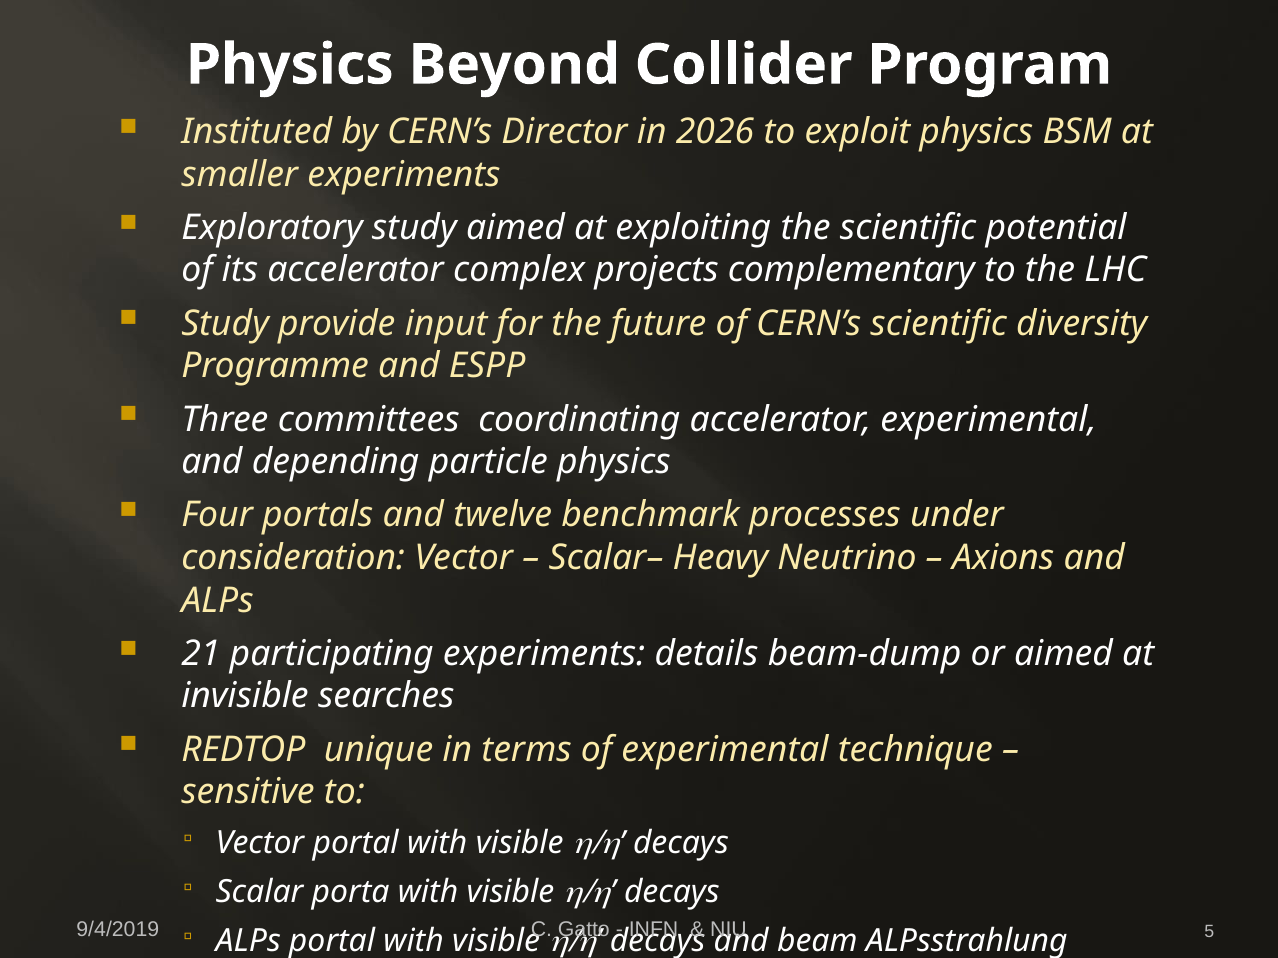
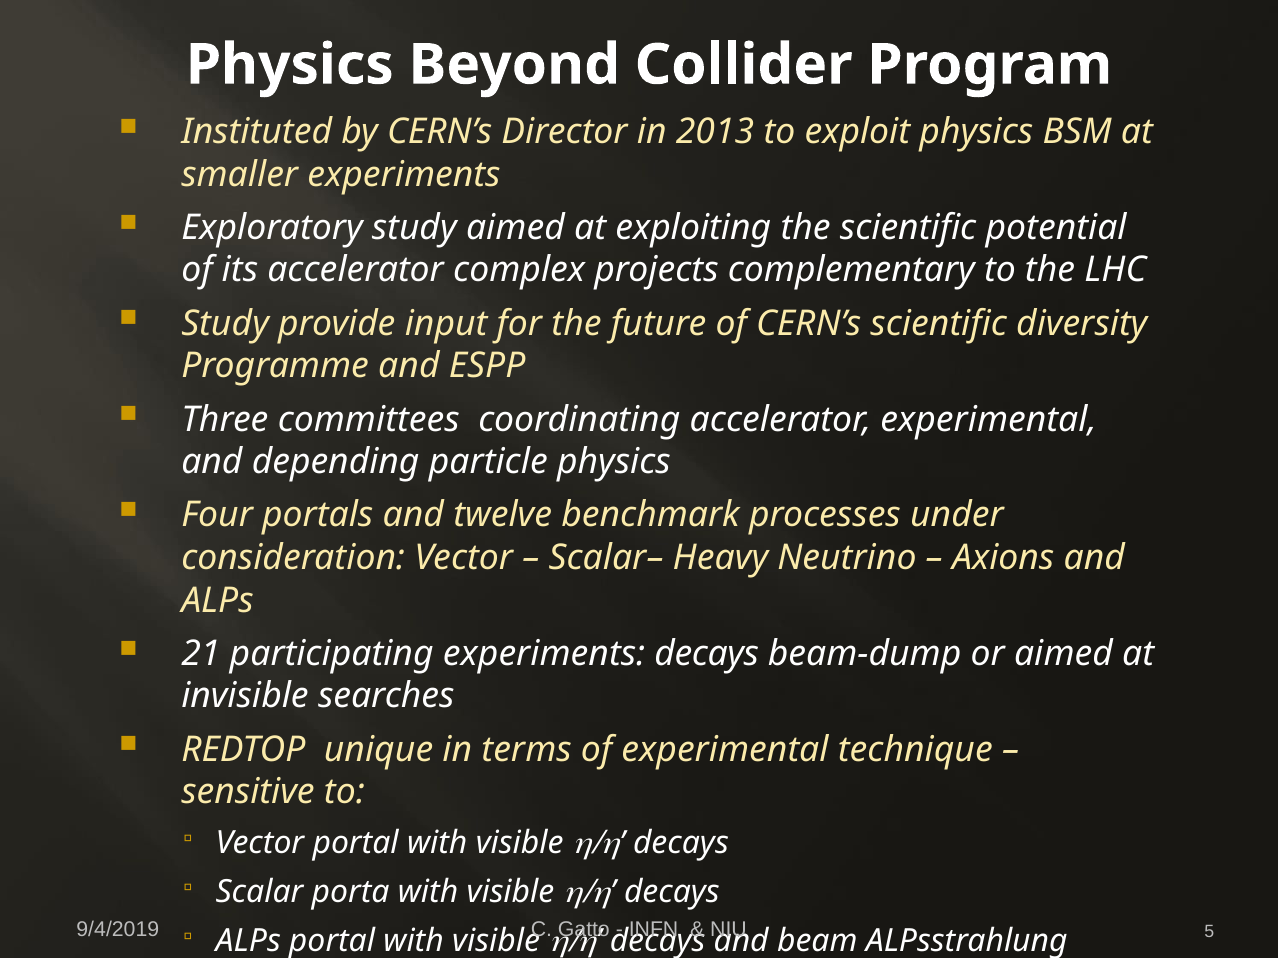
2026: 2026 -> 2013 (715, 132)
experiments details: details -> decays (707, 654)
